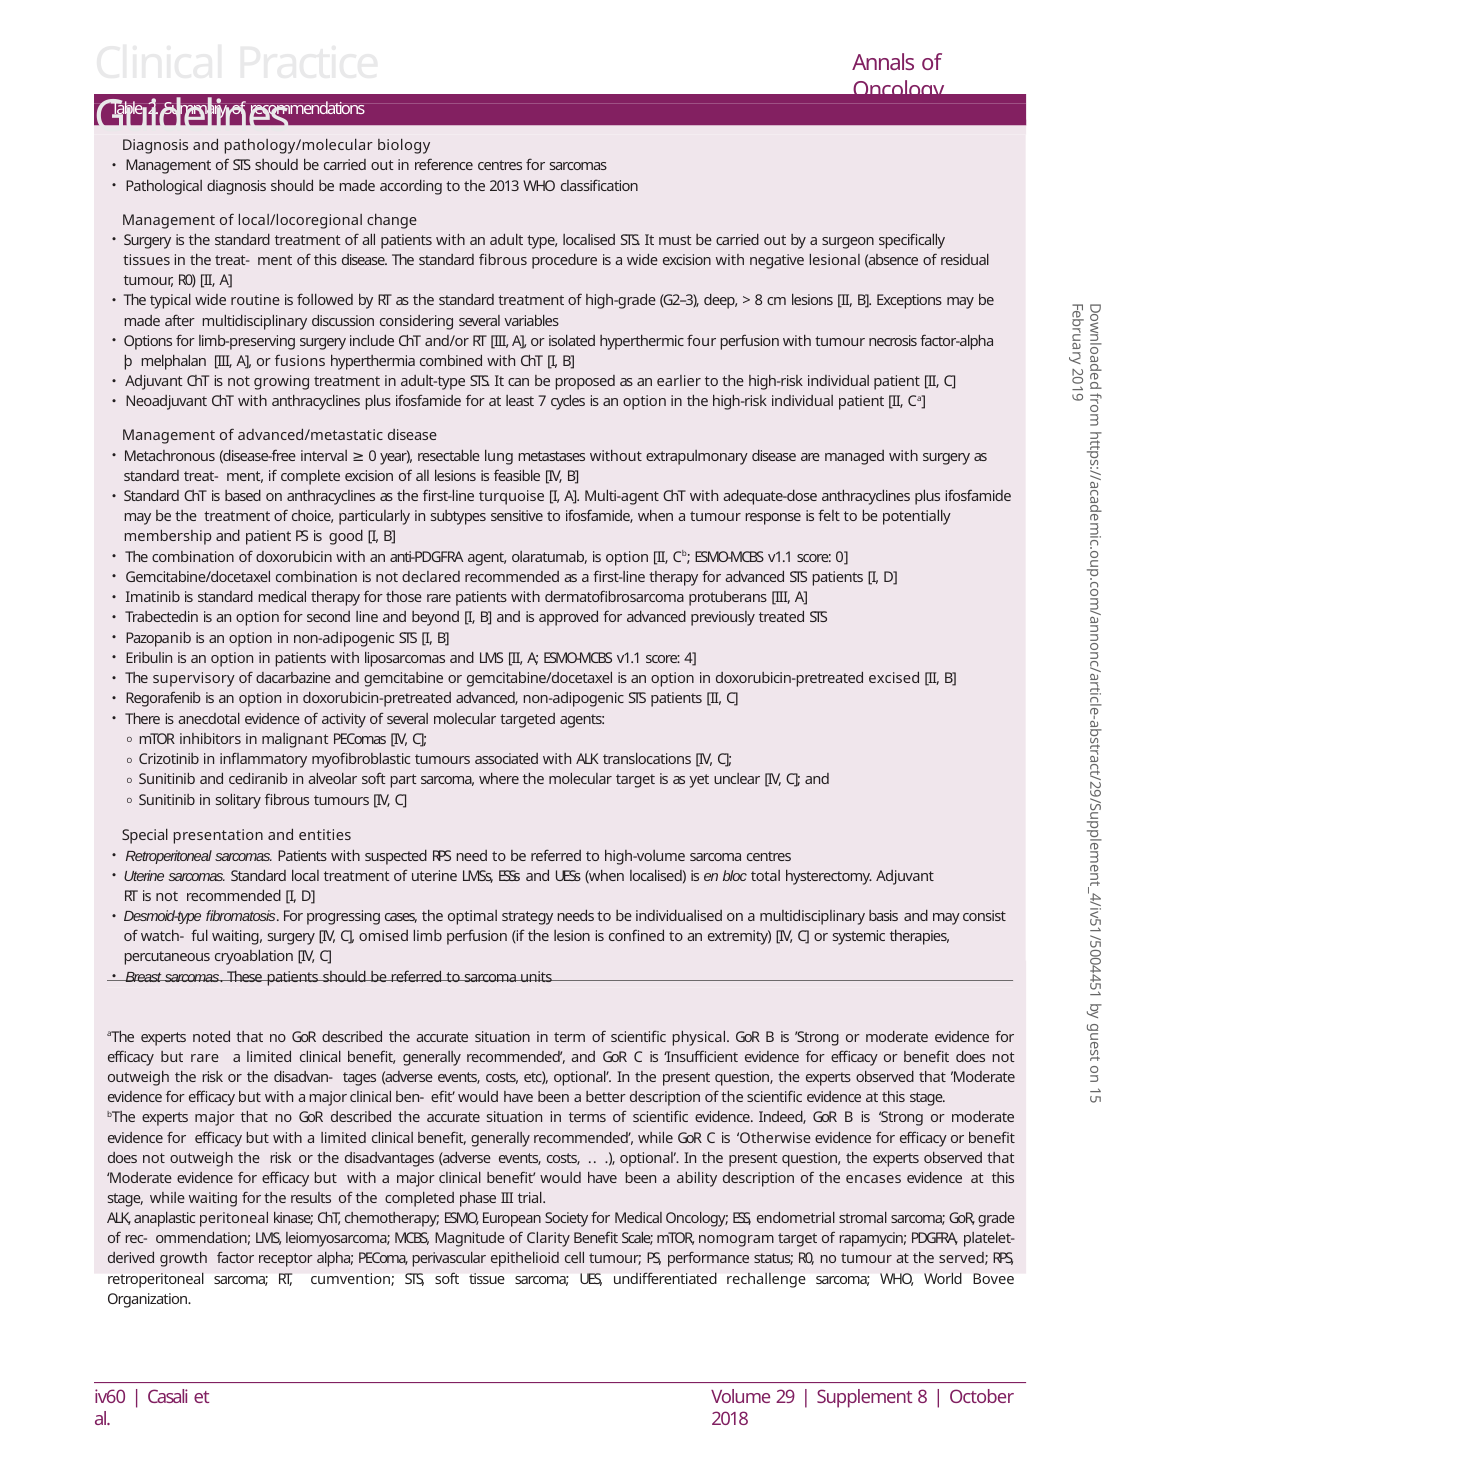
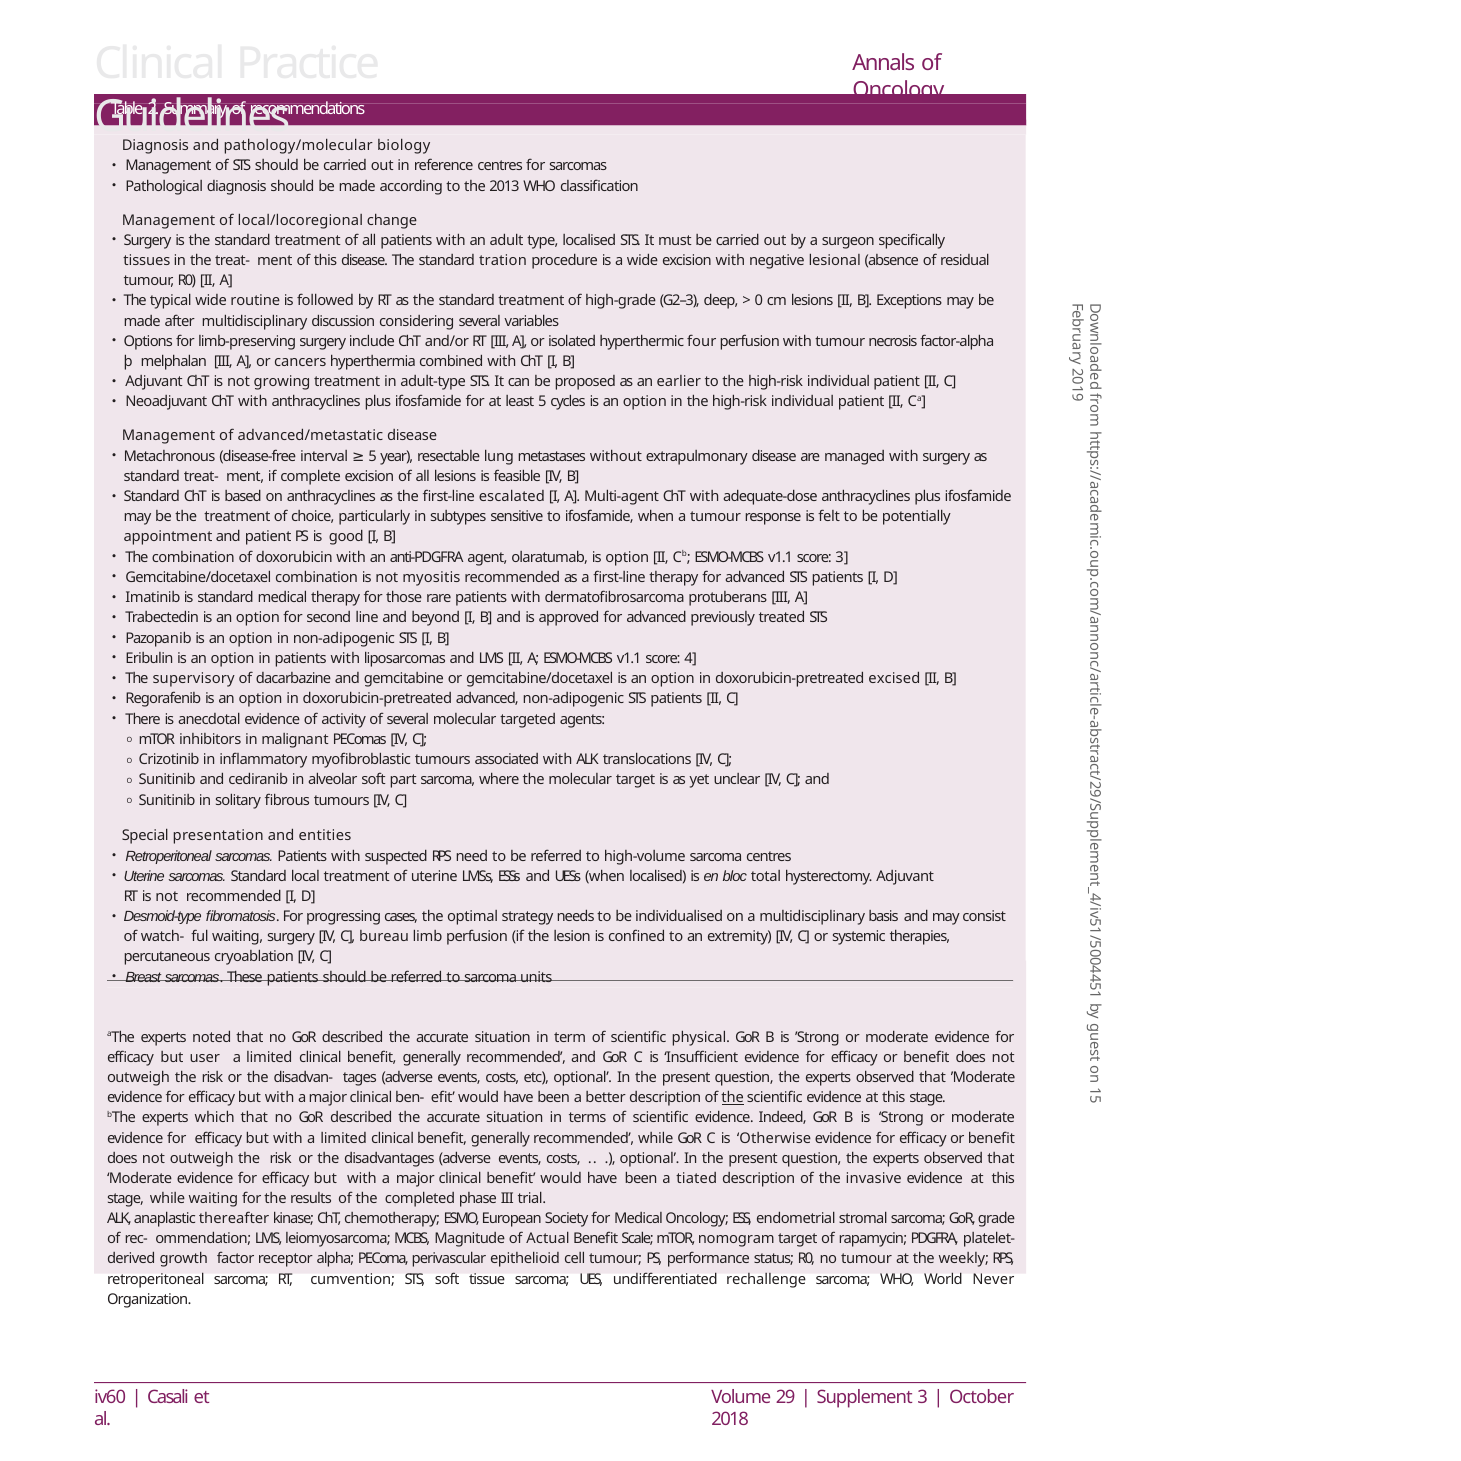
standard fibrous: fibrous -> tration (503, 261)
8: 8 -> 0 (759, 301)
fusions: fusions -> cancers (300, 361)
least 7: 7 -> 5 (542, 402)
0: 0 -> 5 (372, 456)
turquoise: turquoise -> escalated (512, 497)
membership: membership -> appointment (168, 537)
score 0: 0 -> 3 (842, 557)
declared: declared -> myositis (431, 577)
omised: omised -> bureau (384, 937)
but rare: rare -> user (205, 1058)
the underline: none -> present (733, 1098)
experts major: major -> which (215, 1118)
ability: ability -> tiated (697, 1178)
encases: encases -> invasive (874, 1178)
peritoneal: peritoneal -> thereafter (234, 1219)
Clarity: Clarity -> Actual (548, 1239)
served: served -> weekly (964, 1259)
Bovee: Bovee -> Never (993, 1279)
Supplement 8: 8 -> 3 (923, 1397)
